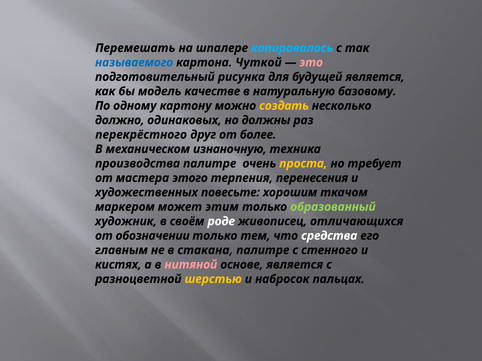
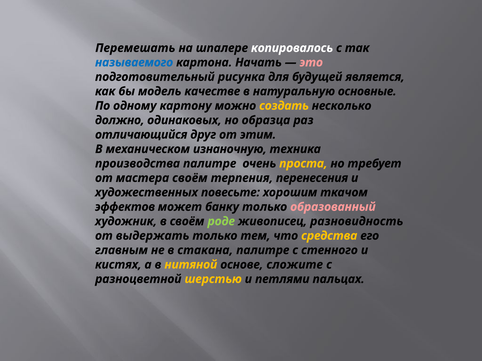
копировалось colour: light blue -> white (292, 48)
Чуткой: Чуткой -> Начать (258, 63)
базовому: базовому -> основные (367, 91)
должны: должны -> образца (266, 120)
перекрёстного: перекрёстного -> отличающийся (141, 135)
более: более -> этим (258, 135)
мастера этого: этого -> своём (190, 178)
маркером: маркером -> эффектов (125, 207)
этим: этим -> банку (222, 207)
образованный colour: light green -> pink (333, 207)
роде colour: white -> light green (221, 222)
отличающихся: отличающихся -> разновидность (357, 222)
обозначении: обозначении -> выдержать (153, 236)
средства colour: white -> yellow (329, 236)
нитяной colour: pink -> yellow (191, 265)
основе является: является -> сложите (295, 265)
набросок: набросок -> петлями (282, 279)
